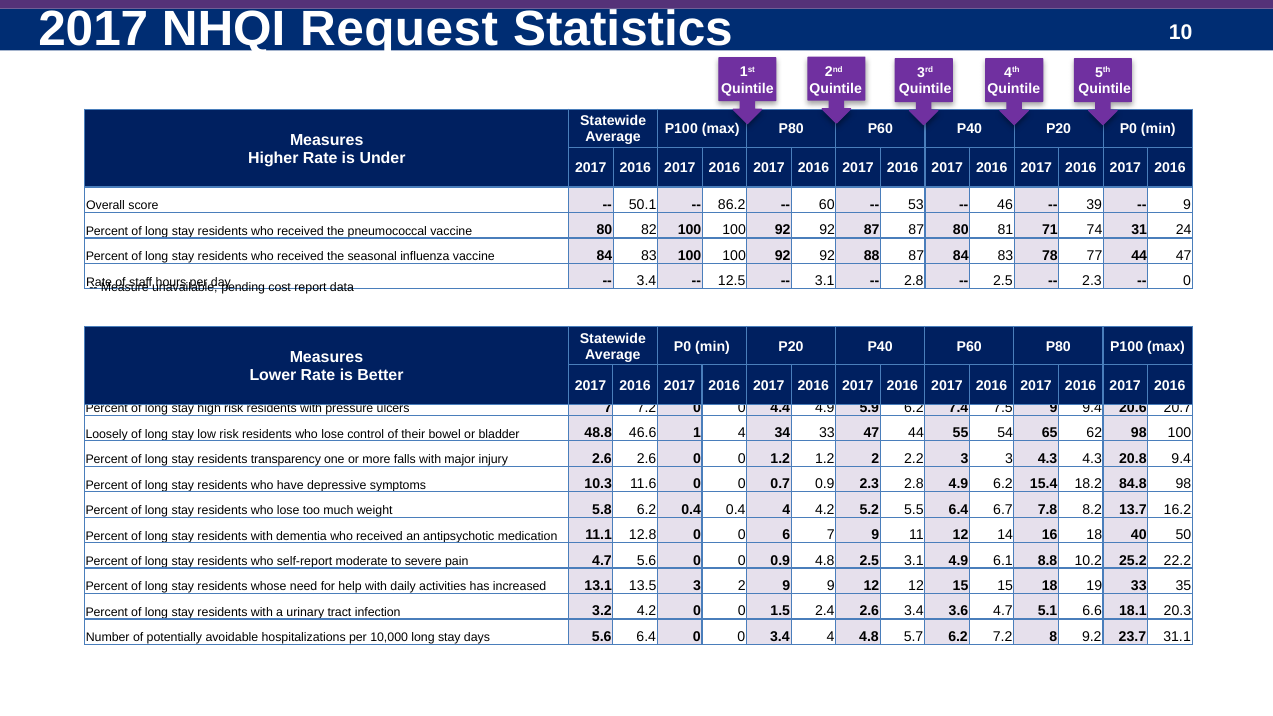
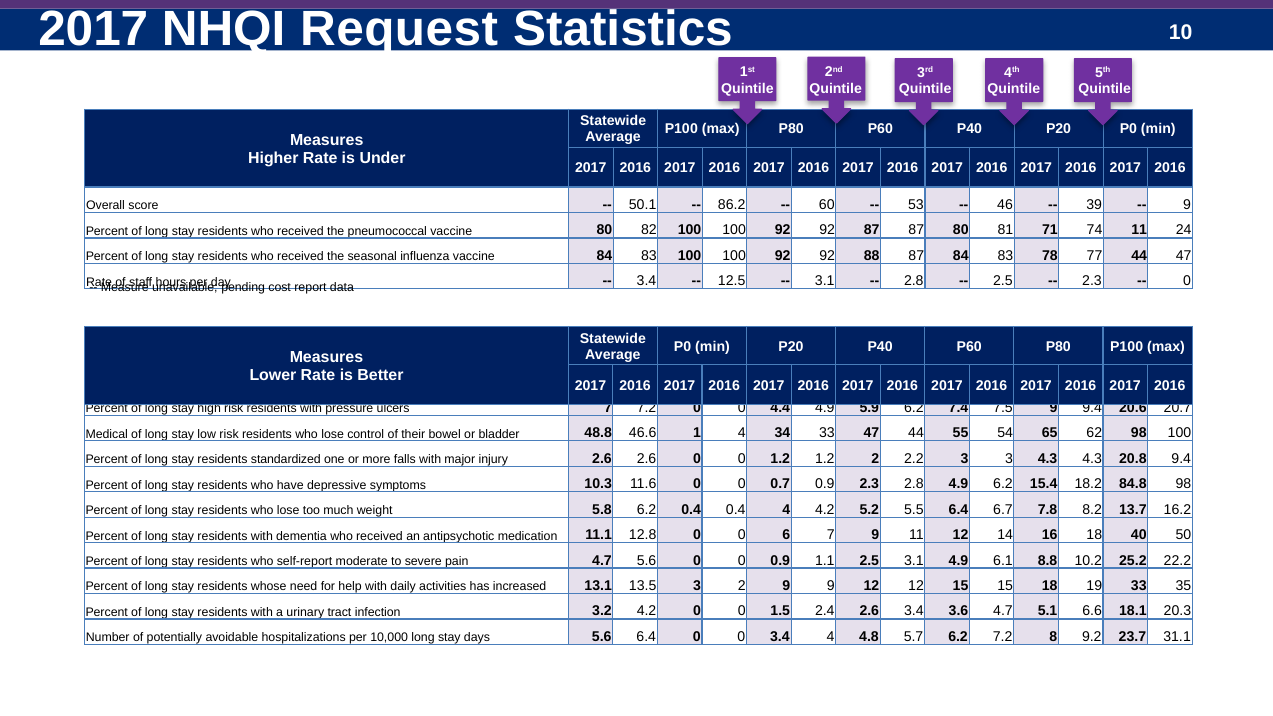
74 31: 31 -> 11 (1139, 230)
Loosely: Loosely -> Medical (107, 434)
transparency: transparency -> standardized (286, 460)
0.9 4.8: 4.8 -> 1.1 (825, 560)
